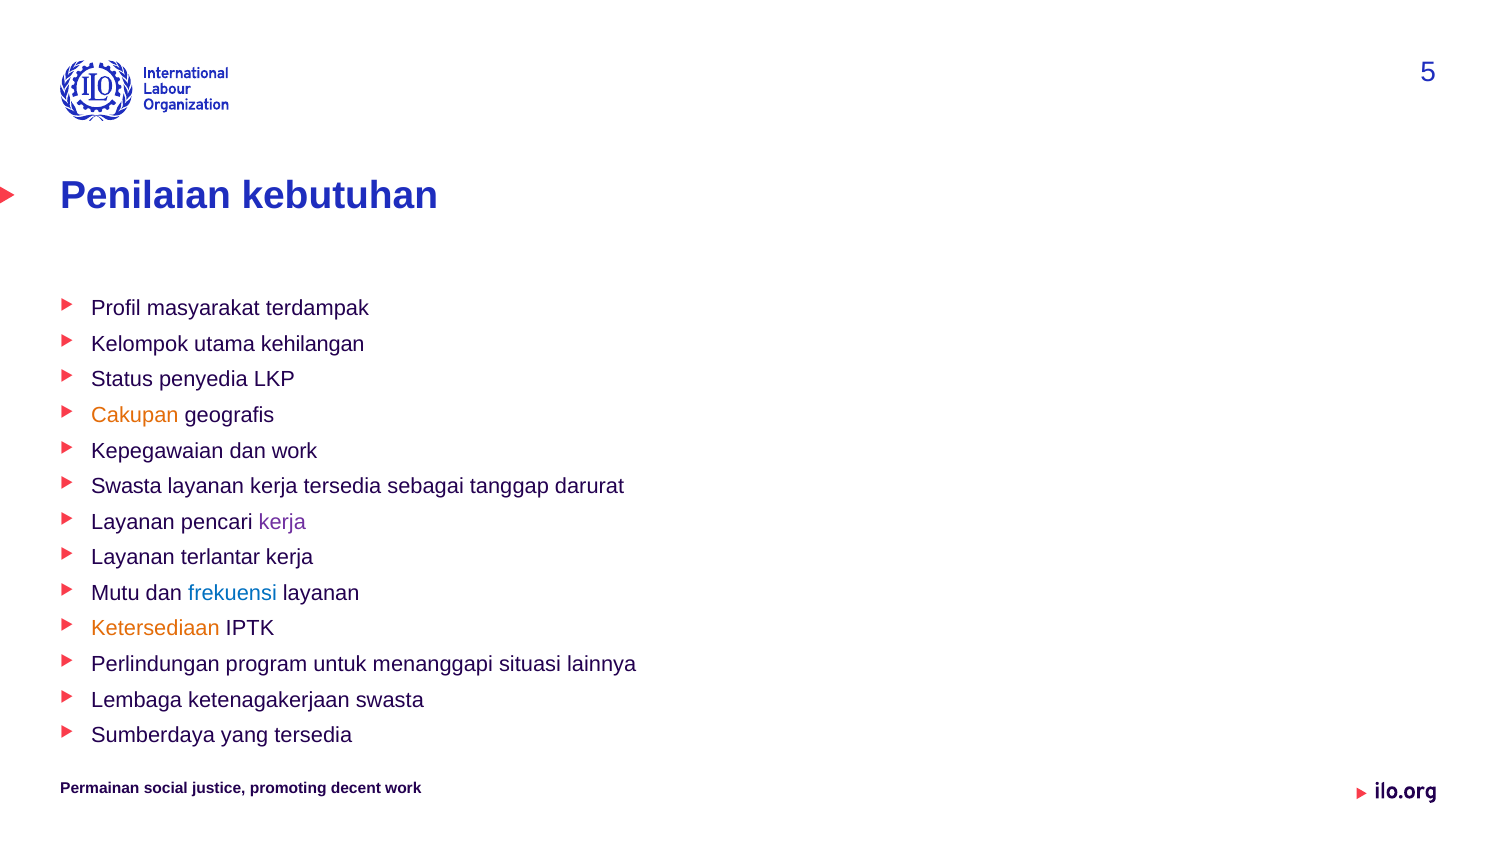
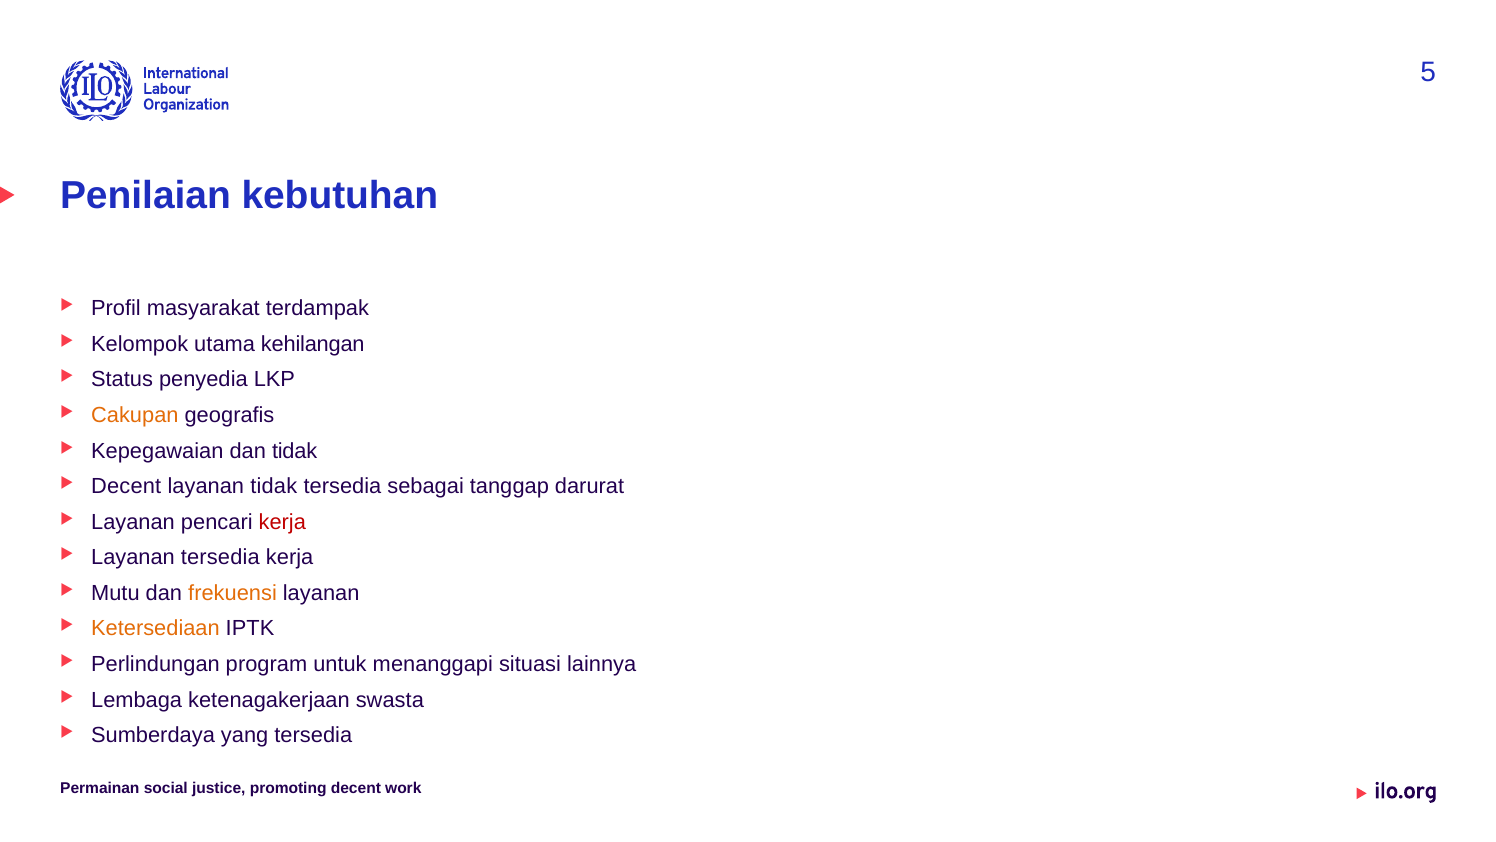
dan work: work -> tidak (295, 451)
Swasta: Swasta -> Decent (126, 486)
layanan kerja: kerja -> tidak (274, 486)
kerja colour: purple -> red (282, 522)
Layanan terlantar: terlantar -> tersedia (220, 557)
frekuensi colour: blue -> orange (233, 593)
